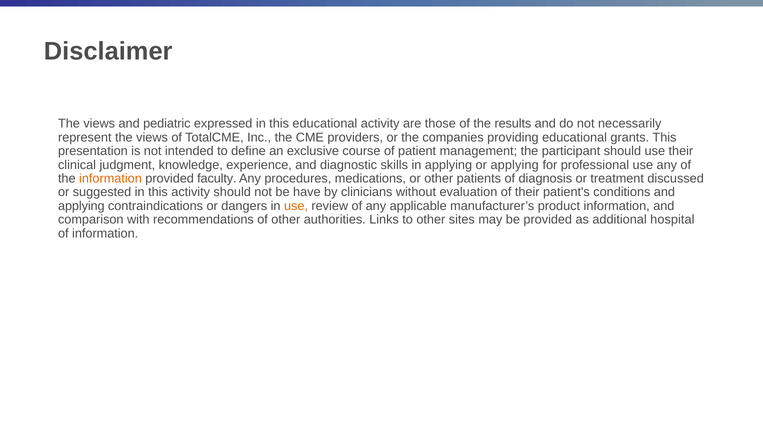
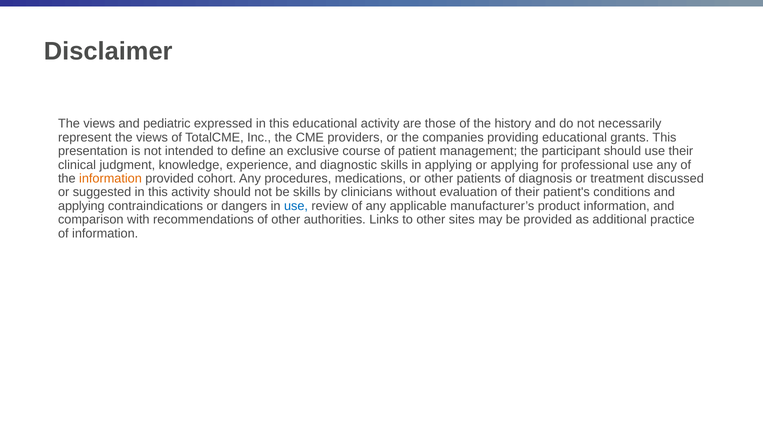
results: results -> history (513, 124)
faculty: faculty -> cohort (217, 179)
be have: have -> skills (307, 192)
use colour: orange -> blue (296, 206)
hospital: hospital -> practice (672, 220)
